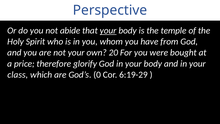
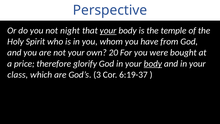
abide: abide -> night (70, 31)
body underline: none -> present (153, 64)
0: 0 -> 3 (97, 75)
6:19-29: 6:19-29 -> 6:19-37 (134, 75)
